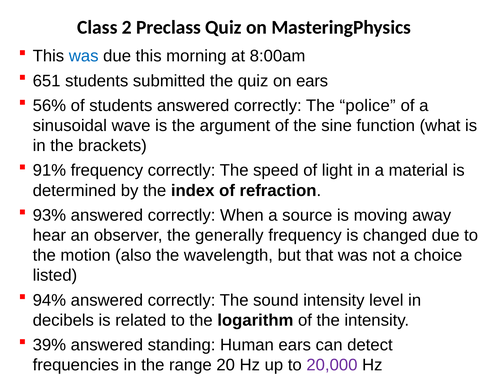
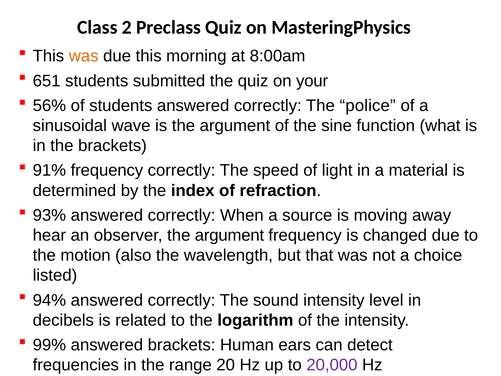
was colour: blue -> orange (84, 56)
on ears: ears -> your (312, 81)
observer the generally: generally -> argument (229, 235)
39%: 39% -> 99% (49, 345)
answered standing: standing -> brackets (182, 345)
